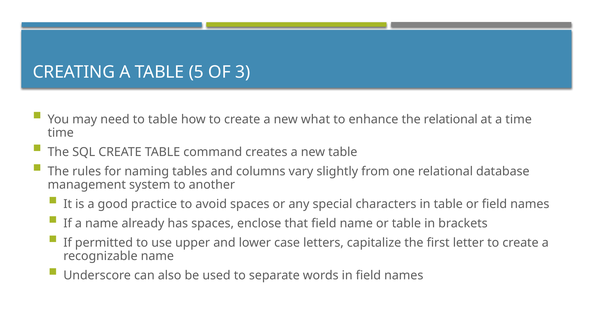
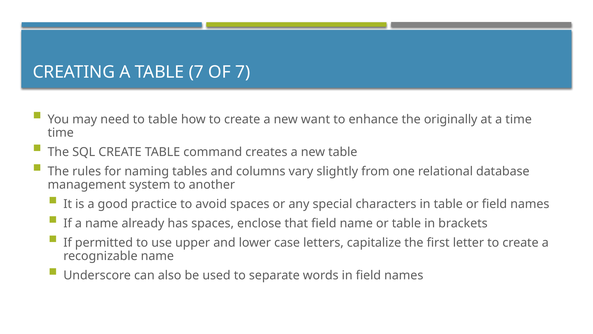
TABLE 5: 5 -> 7 (196, 72)
OF 3: 3 -> 7 (243, 72)
what: what -> want (316, 119)
the relational: relational -> originally (451, 119)
